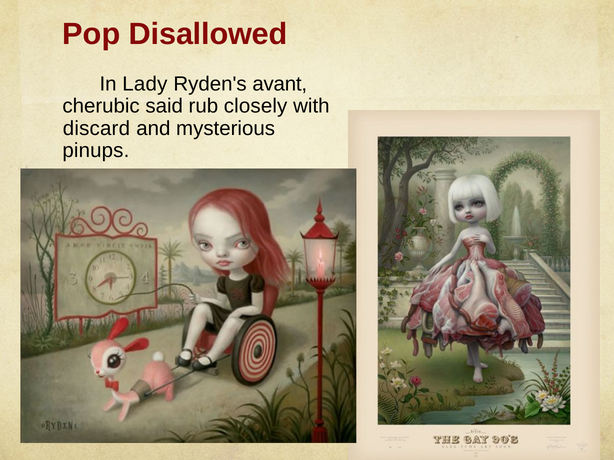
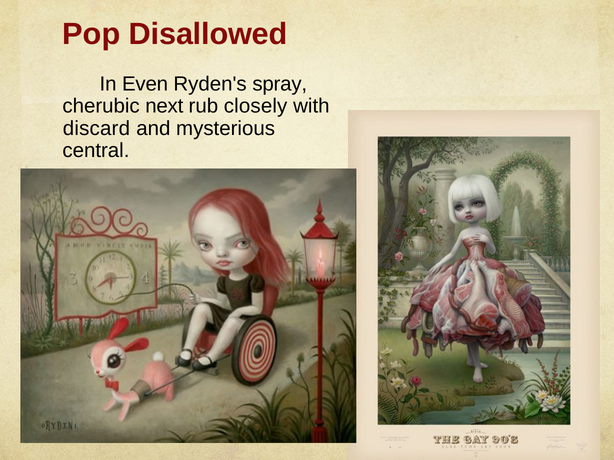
Lady: Lady -> Even (145, 84)
avant: avant -> spray (280, 84)
said: said -> next (164, 106)
pinups: pinups -> central (96, 151)
